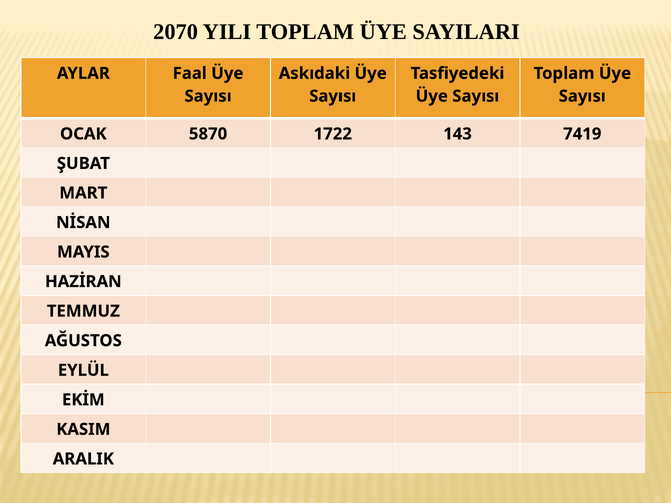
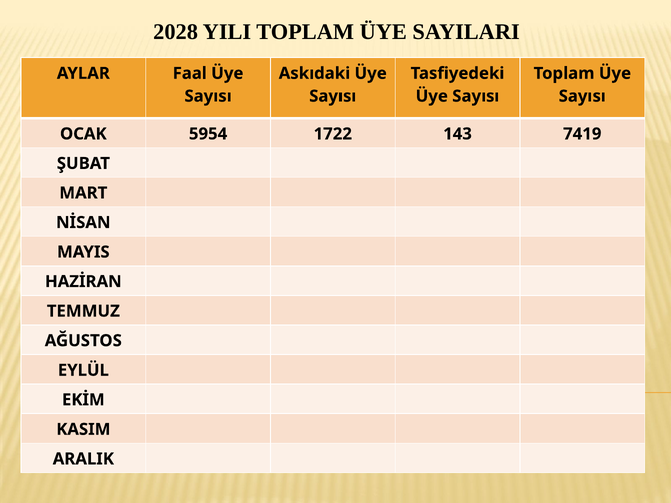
2070: 2070 -> 2028 (176, 32)
5870: 5870 -> 5954 (208, 134)
